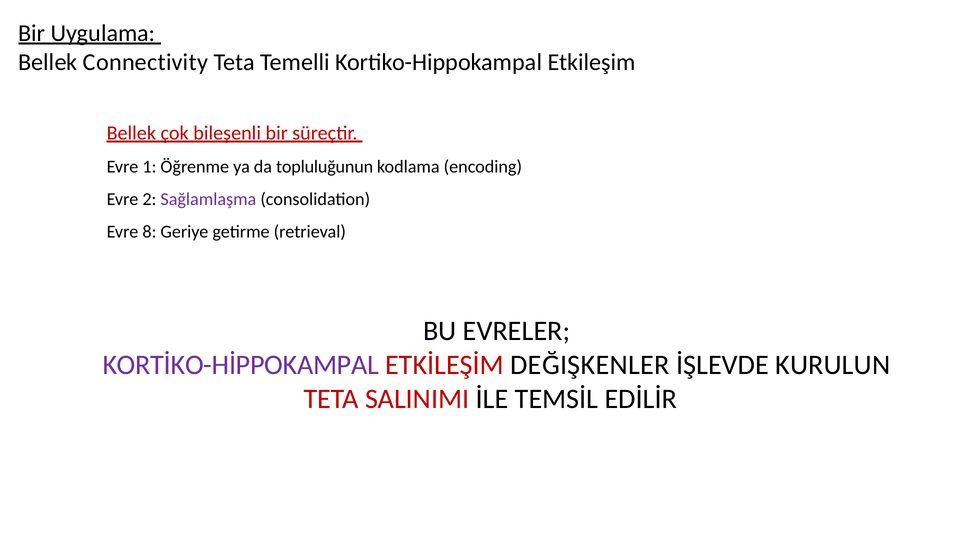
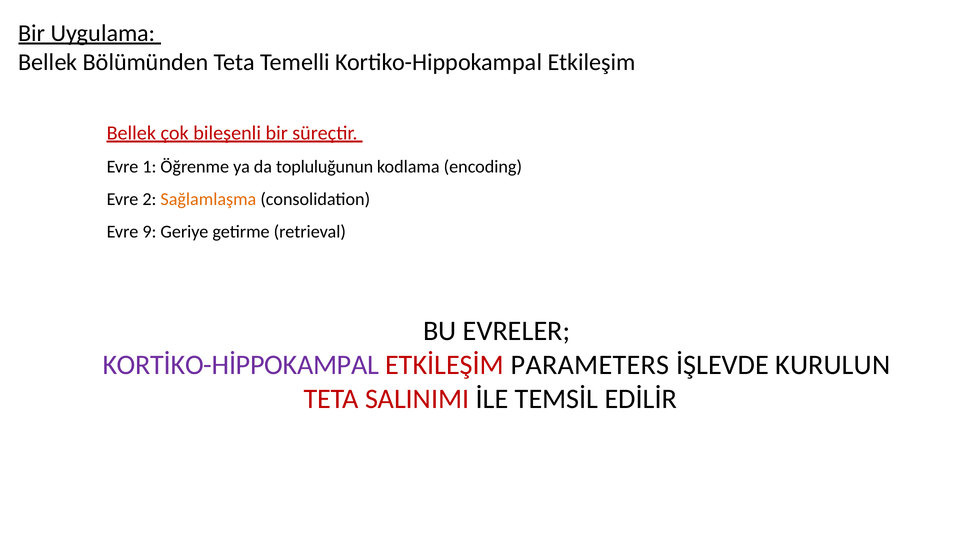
Connectivity: Connectivity -> Bölümünden (146, 62)
Sağlamlaşma colour: purple -> orange (208, 199)
8: 8 -> 9 (149, 232)
DEĞIŞKENLER: DEĞIŞKENLER -> PARAMETERS (590, 365)
